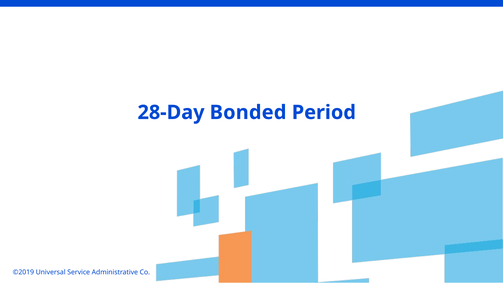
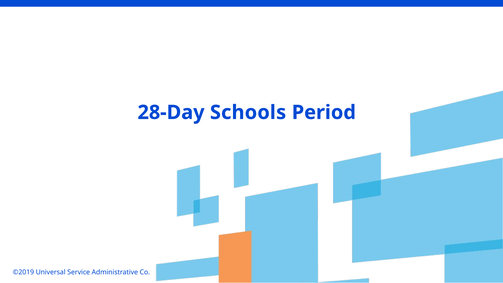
Bonded: Bonded -> Schools (248, 112)
